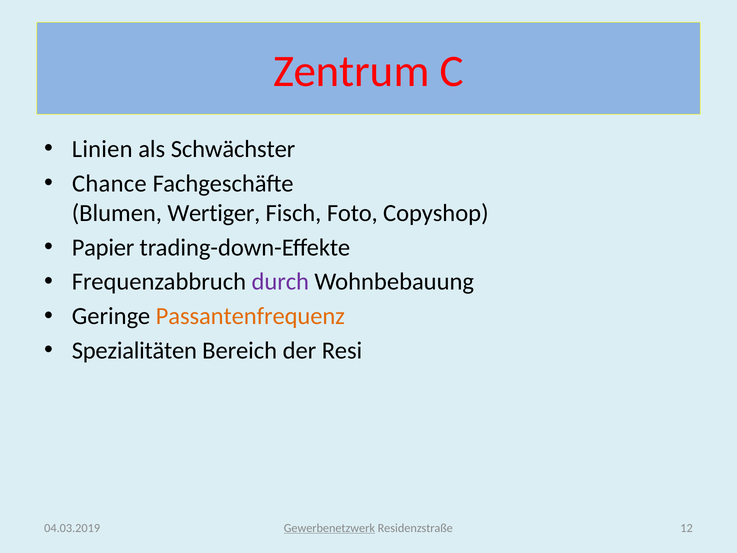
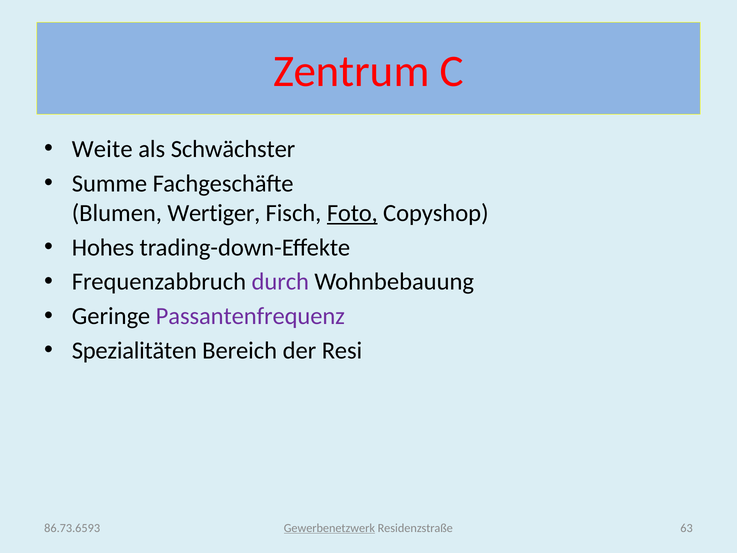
Linien: Linien -> Weite (102, 149)
Chance: Chance -> Summe (110, 184)
Foto underline: none -> present (352, 213)
Papier: Papier -> Hohes (103, 247)
Passantenfrequenz colour: orange -> purple (250, 316)
12: 12 -> 63 (687, 528)
04.03.2019: 04.03.2019 -> 86.73.6593 (72, 528)
